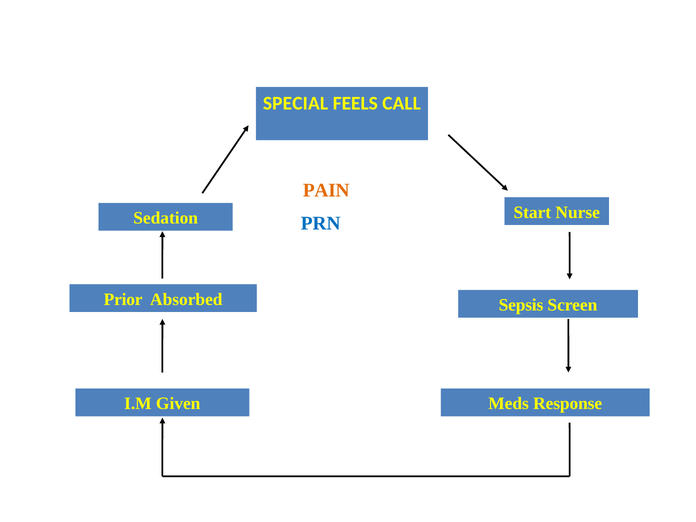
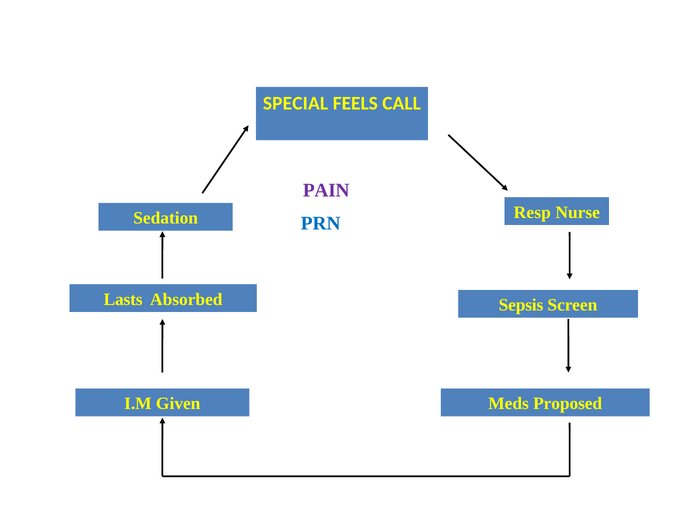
PAIN colour: orange -> purple (326, 190)
Start: Start -> Resp (532, 212)
Prior: Prior -> Lasts (123, 299)
Response: Response -> Proposed (568, 404)
